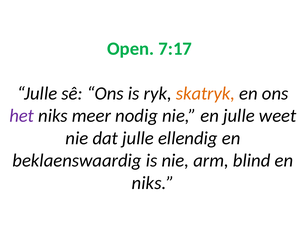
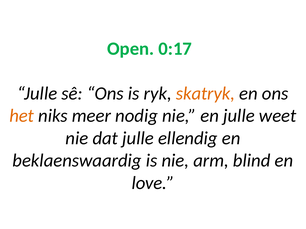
7:17: 7:17 -> 0:17 (175, 49)
het colour: purple -> orange (22, 116)
niks: niks -> love (153, 183)
